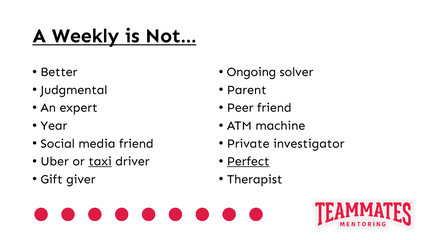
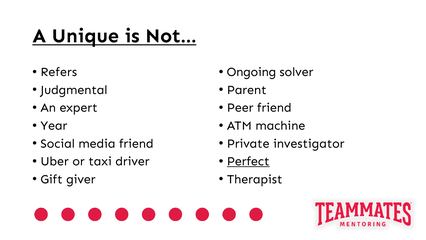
Weekly: Weekly -> Unique (85, 36)
Better: Better -> Refers (59, 72)
taxi underline: present -> none (100, 161)
